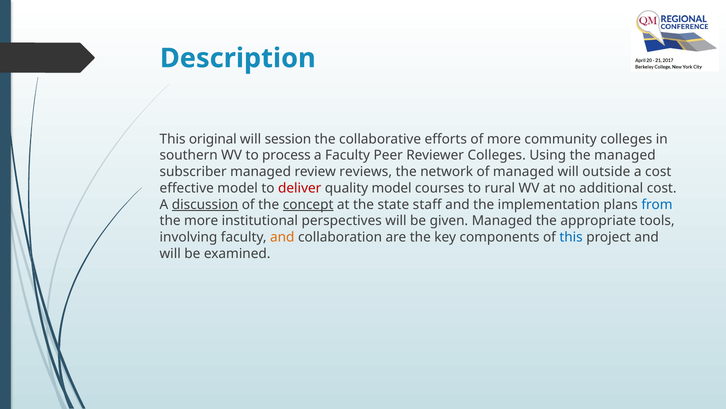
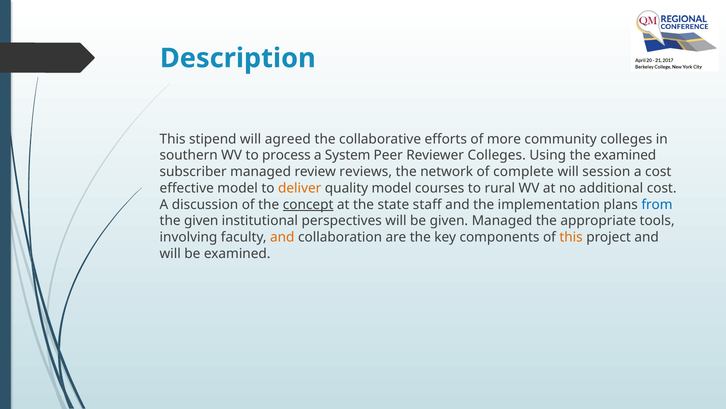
original: original -> stipend (213, 139)
session: session -> agreed (288, 139)
a Faculty: Faculty -> System (348, 155)
the managed: managed -> examined (625, 155)
of managed: managed -> complete (523, 172)
outside: outside -> session (606, 172)
deliver colour: red -> orange (300, 188)
discussion underline: present -> none (205, 204)
the more: more -> given (201, 221)
this colour: blue -> orange (571, 237)
